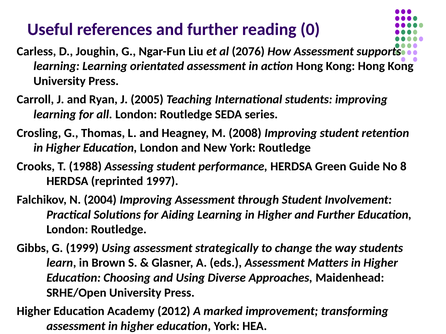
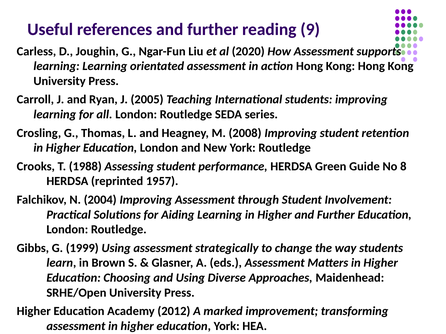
0: 0 -> 9 (310, 29)
2076: 2076 -> 2020 (248, 51)
1997: 1997 -> 1957 (162, 181)
